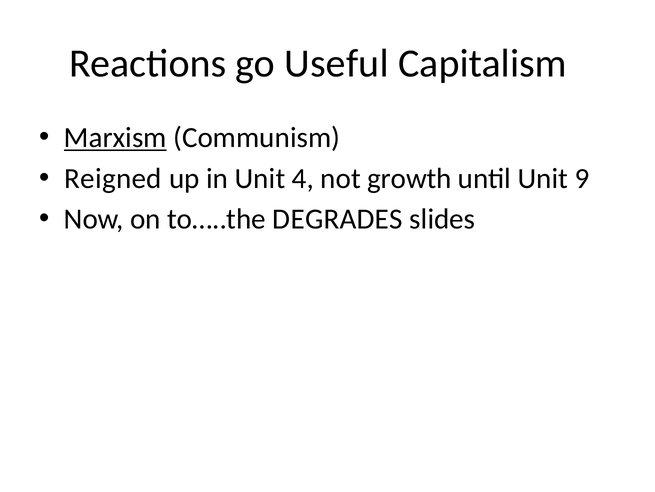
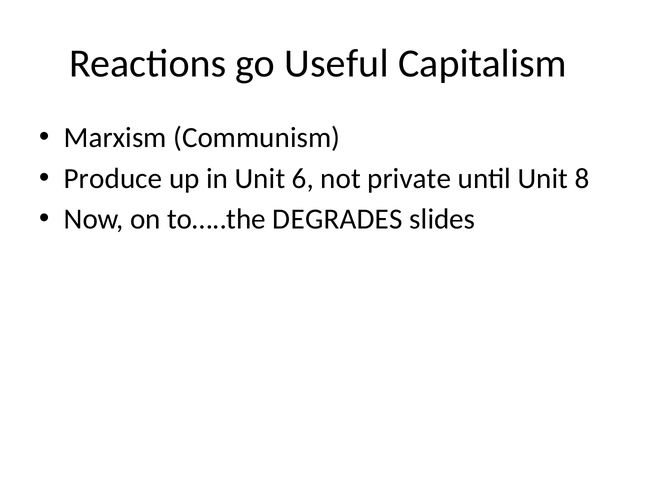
Marxism underline: present -> none (115, 137)
Reigned: Reigned -> Produce (113, 178)
4: 4 -> 6 (303, 178)
growth: growth -> private (409, 178)
9: 9 -> 8 (582, 178)
